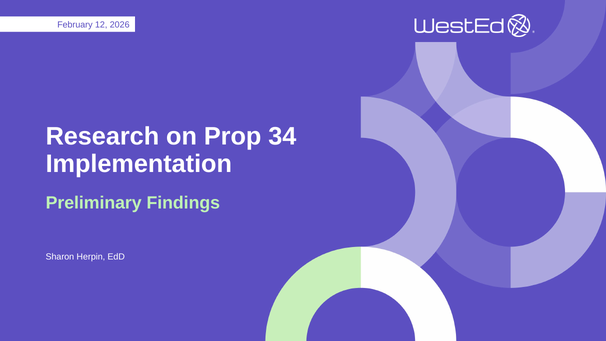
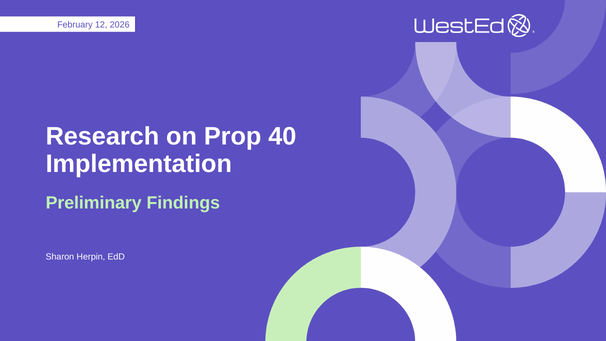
34: 34 -> 40 (282, 136)
